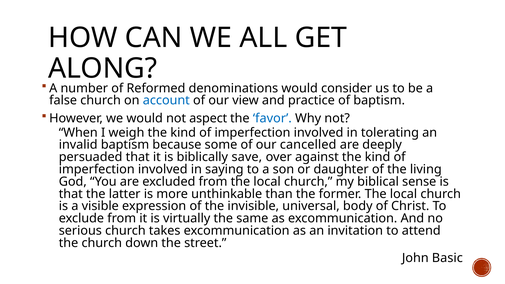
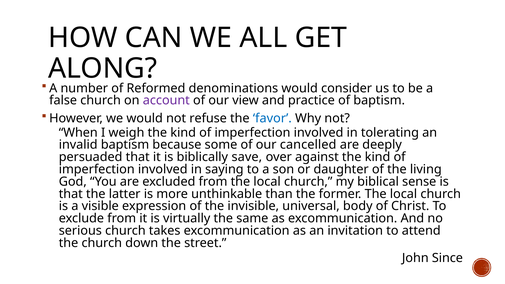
account colour: blue -> purple (166, 100)
aspect: aspect -> refuse (208, 118)
Basic: Basic -> Since (447, 258)
